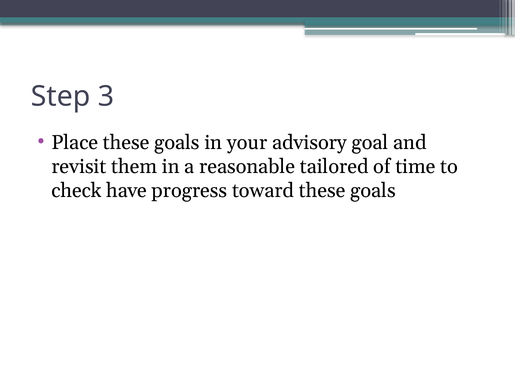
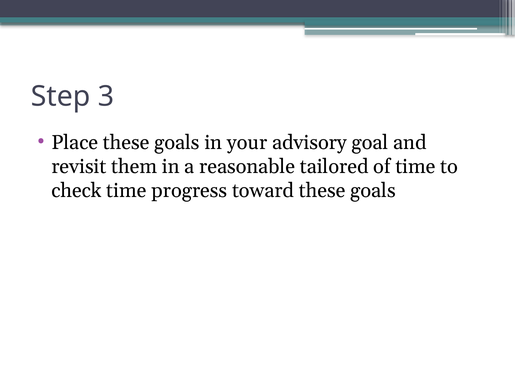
check have: have -> time (126, 191)
